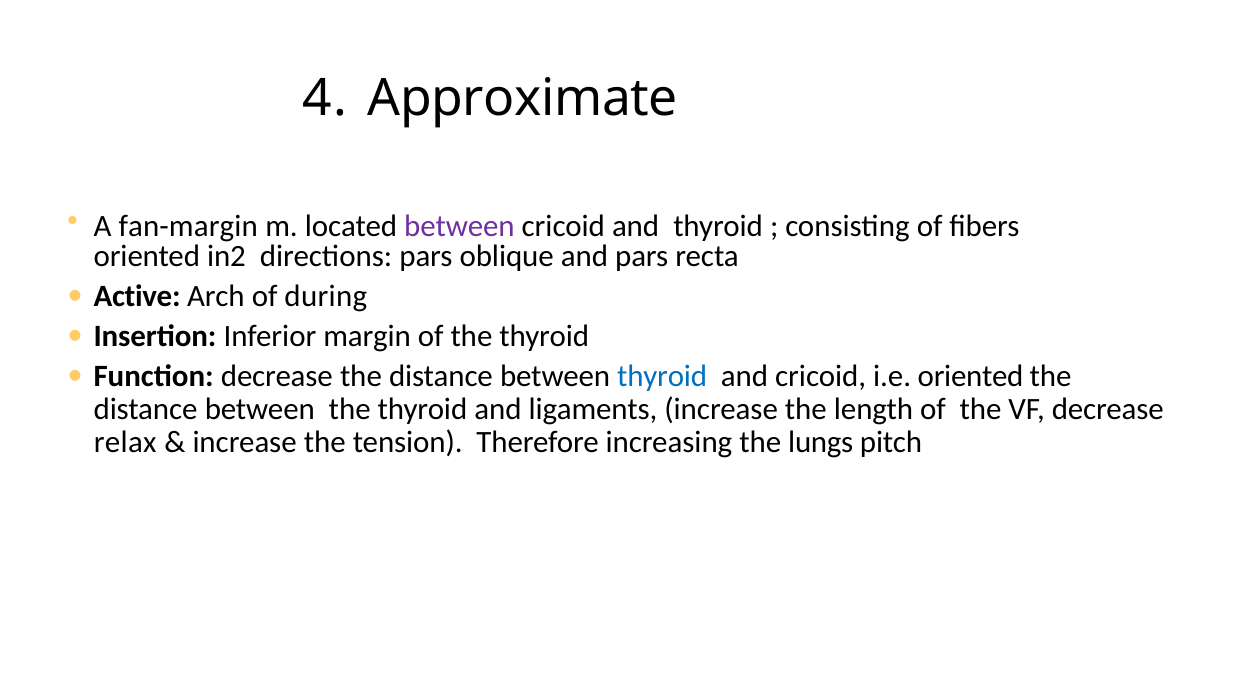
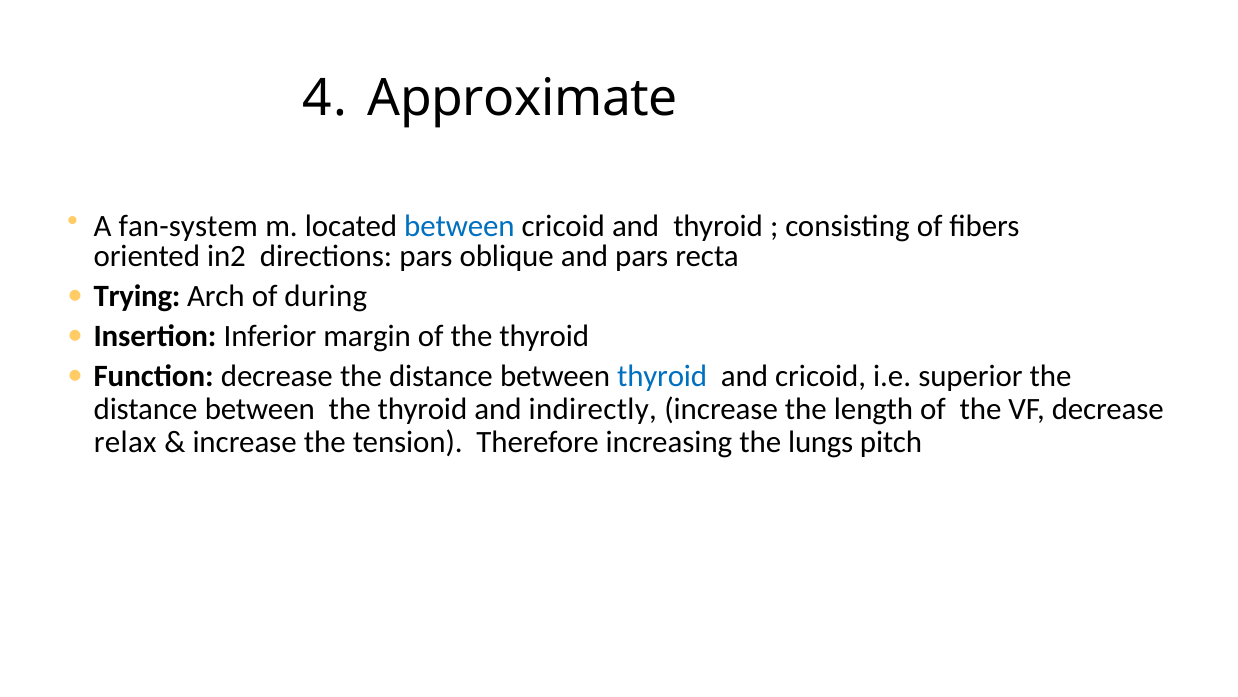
fan-margin: fan-margin -> fan-system (188, 226)
between colour: purple -> blue (459, 226)
Active: Active -> Trying (137, 296)
i.e oriented: oriented -> superior (970, 376)
ligaments: ligaments -> indirectly (593, 409)
